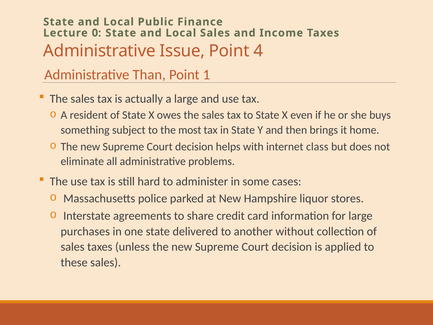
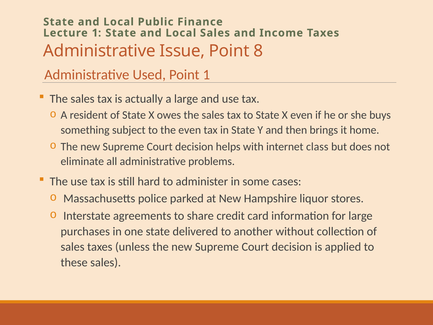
Lecture 0: 0 -> 1 (96, 33)
4: 4 -> 8 (258, 51)
Than: Than -> Used (149, 75)
the most: most -> even (190, 130)
